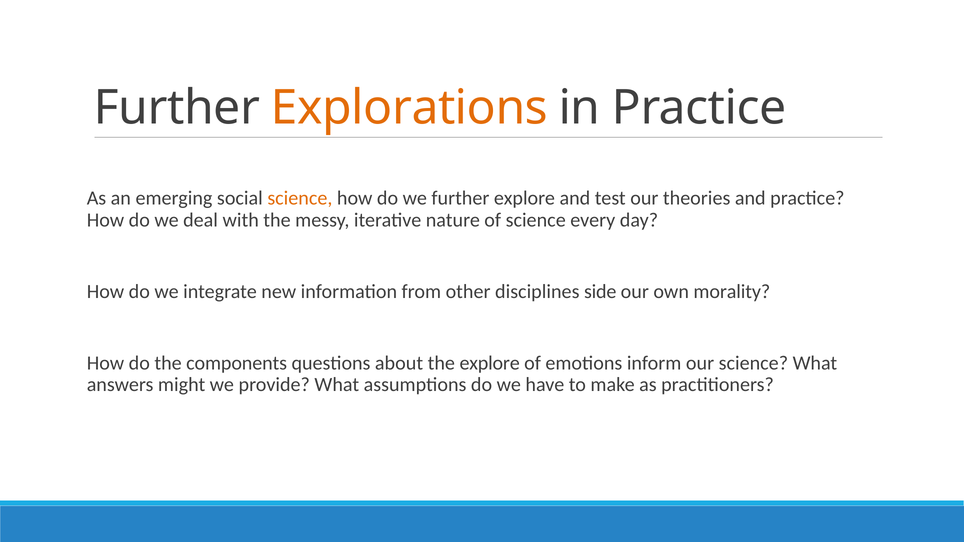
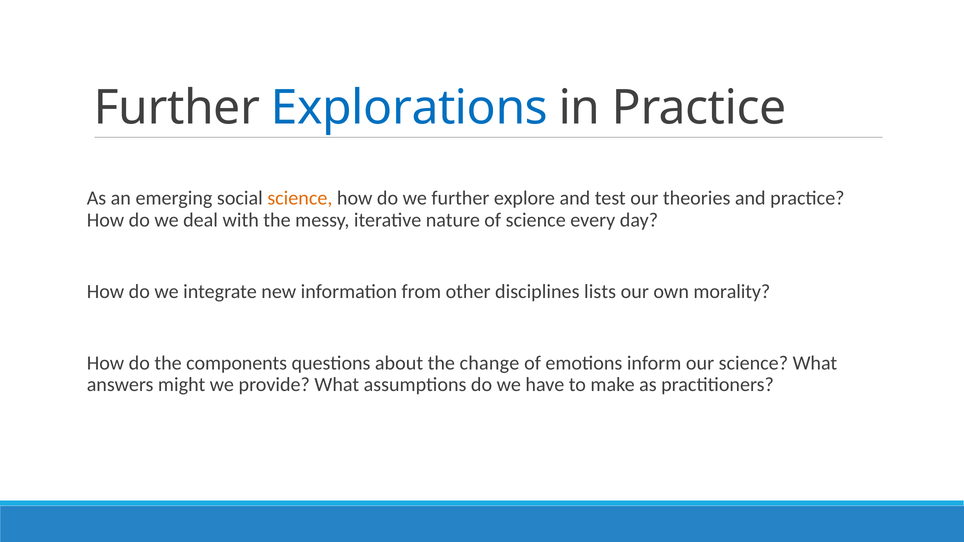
Explorations colour: orange -> blue (409, 108)
side: side -> lists (600, 292)
the explore: explore -> change (489, 363)
